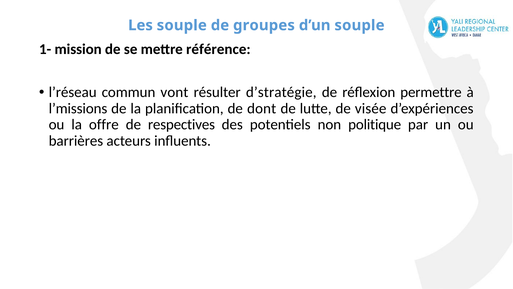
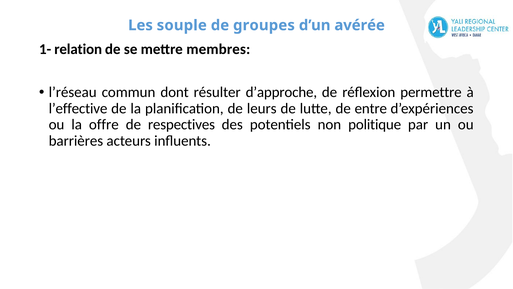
d’un souple: souple -> avérée (360, 25)
mission: mission -> relation (78, 49)
référence: référence -> membres (218, 49)
vont: vont -> dont (175, 92)
d’stratégie: d’stratégie -> d’approche (281, 92)
l’missions: l’missions -> l’effective (78, 108)
dont: dont -> leurs (262, 108)
visée: visée -> entre (371, 108)
